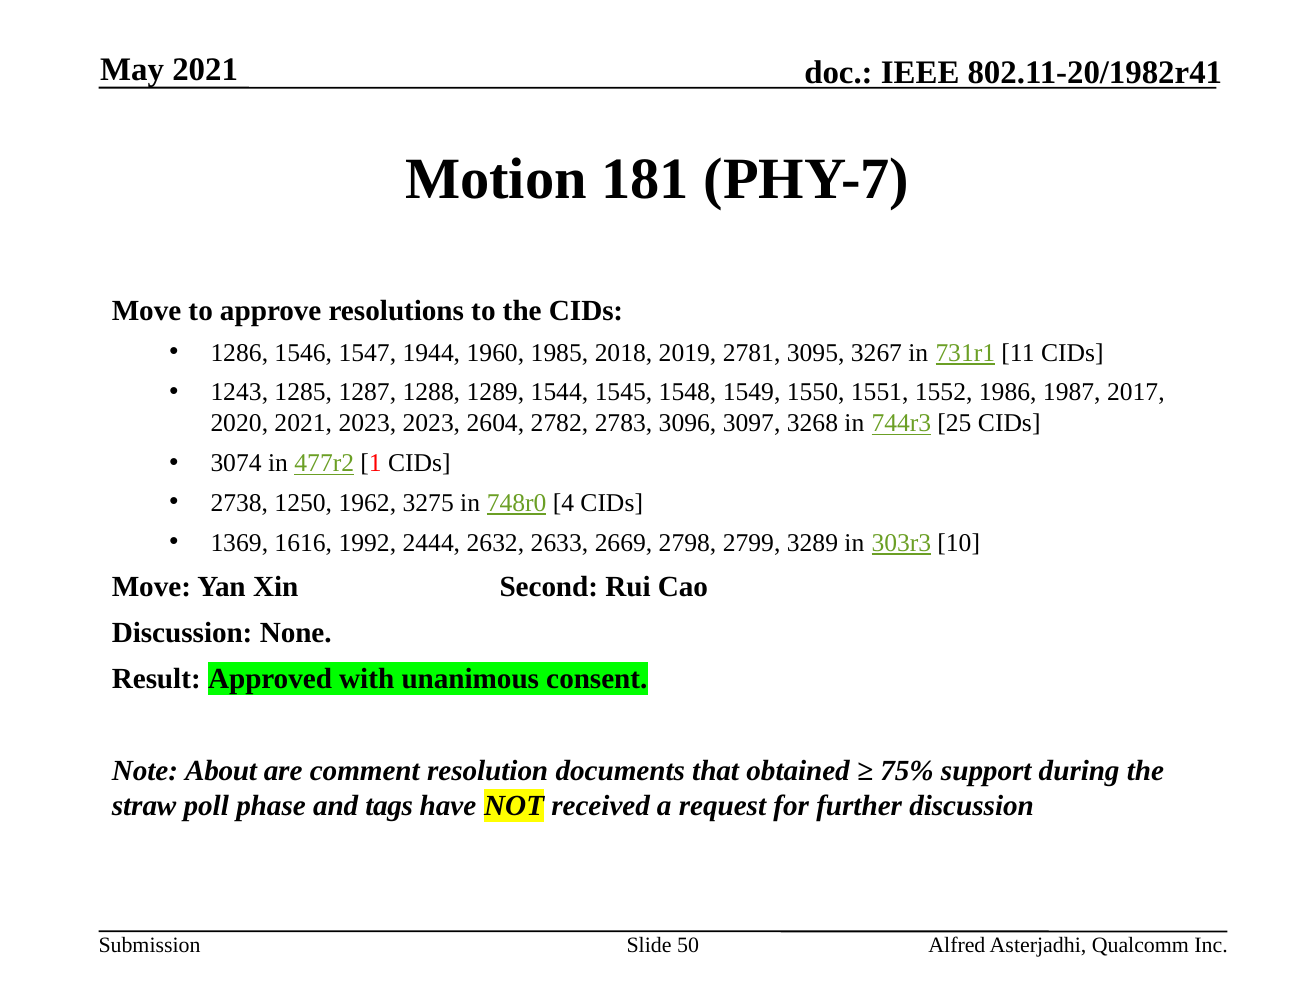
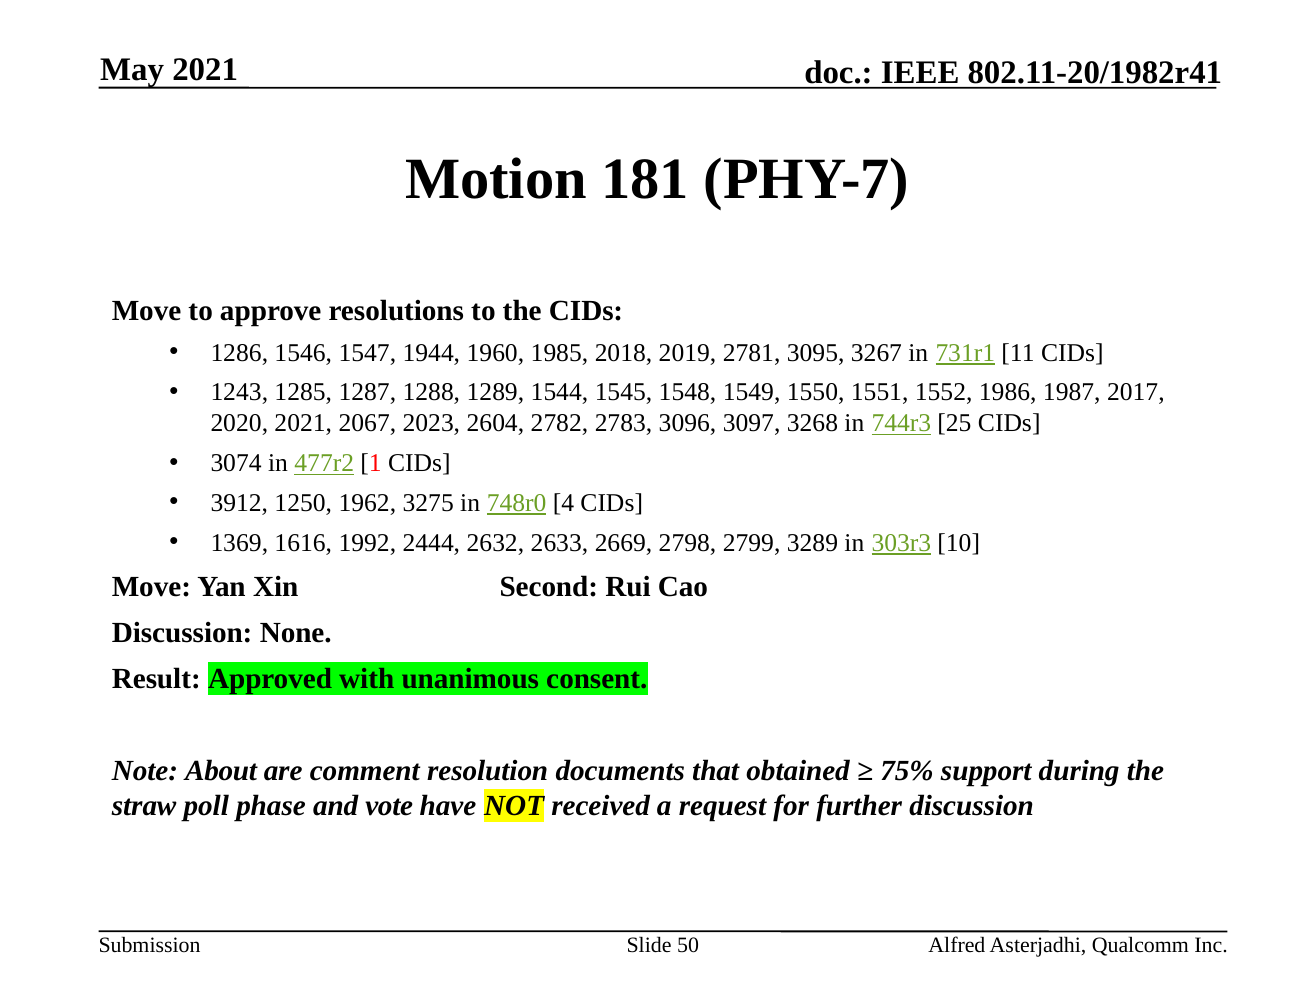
2021 2023: 2023 -> 2067 (367, 423)
2738: 2738 -> 3912 (239, 503)
tags: tags -> vote (389, 806)
